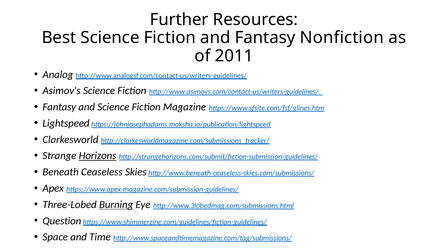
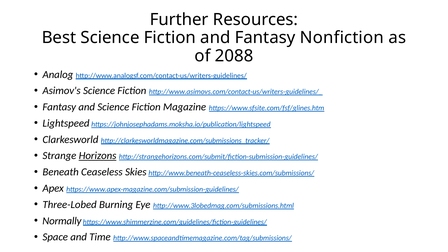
2011: 2011 -> 2088 (234, 56)
Burning underline: present -> none (116, 205)
Question: Question -> Normally (62, 221)
